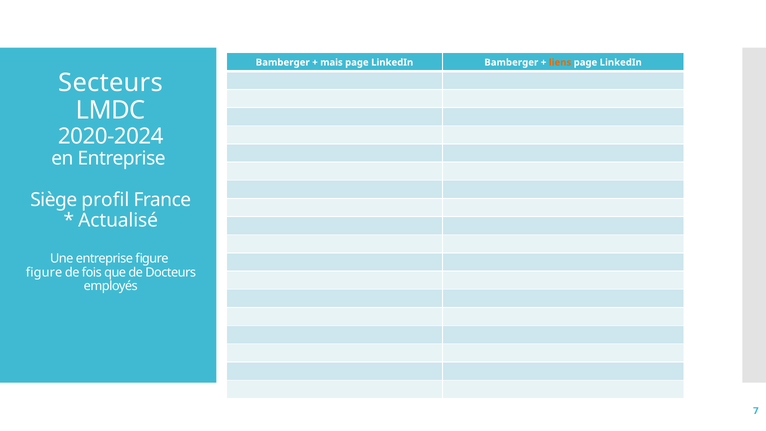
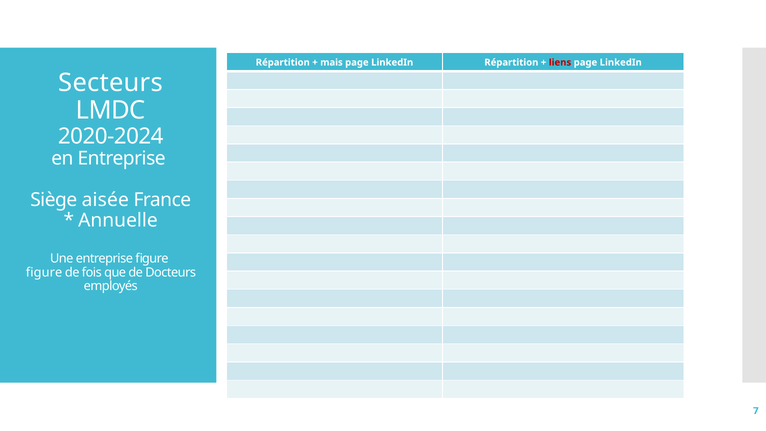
Bamberger: Bamberger -> Répartition (283, 62)
LinkedIn Bamberger: Bamberger -> Répartition (511, 62)
liens colour: orange -> red (560, 62)
profil: profil -> aisée (105, 200)
Actualisé: Actualisé -> Annuelle (118, 221)
